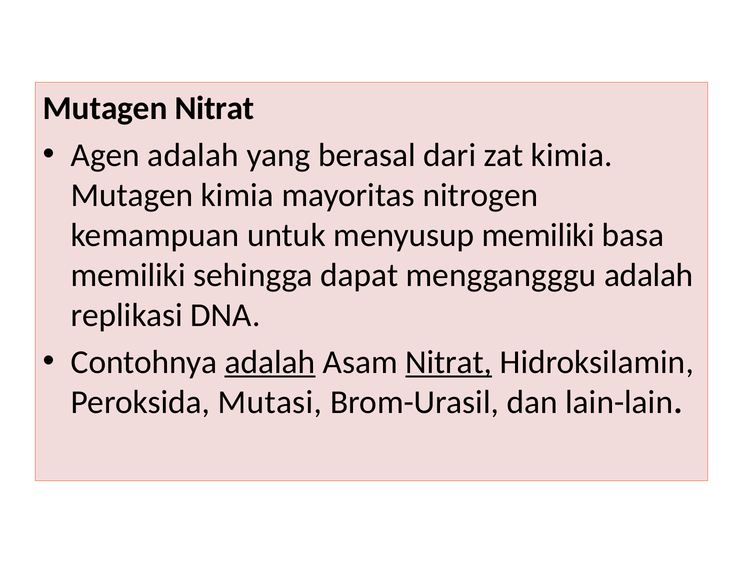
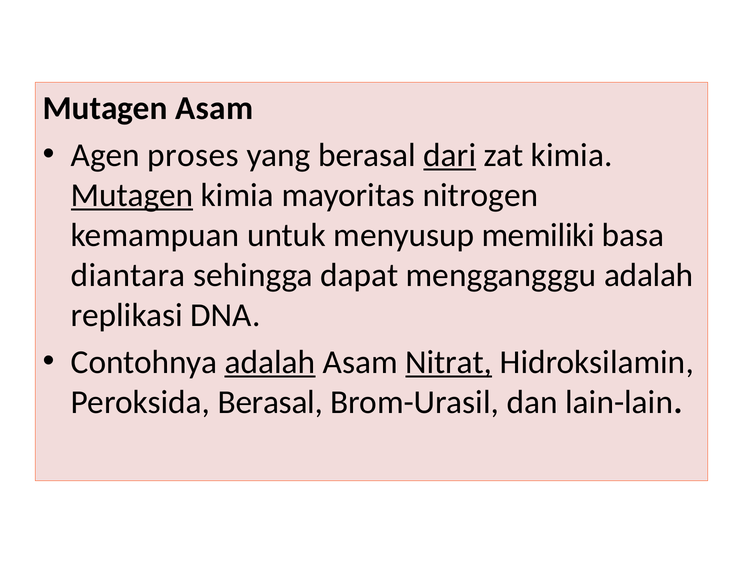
Mutagen Nitrat: Nitrat -> Asam (214, 108)
Agen adalah: adalah -> proses (193, 155)
dari underline: none -> present (450, 155)
Mutagen underline: none -> present (132, 195)
memiliki: memiliki -> diantara (128, 275)
Peroksida Mutasi: Mutasi -> Berasal (270, 402)
